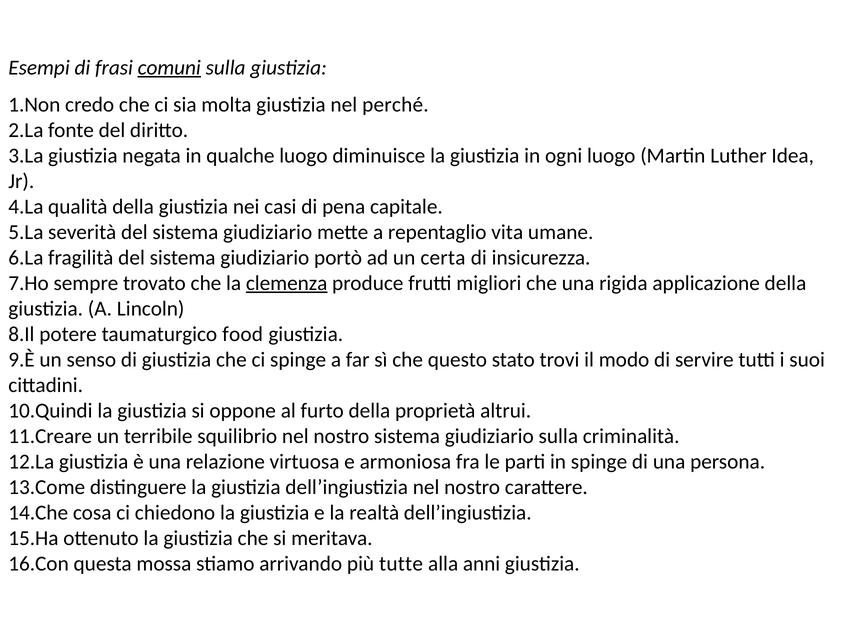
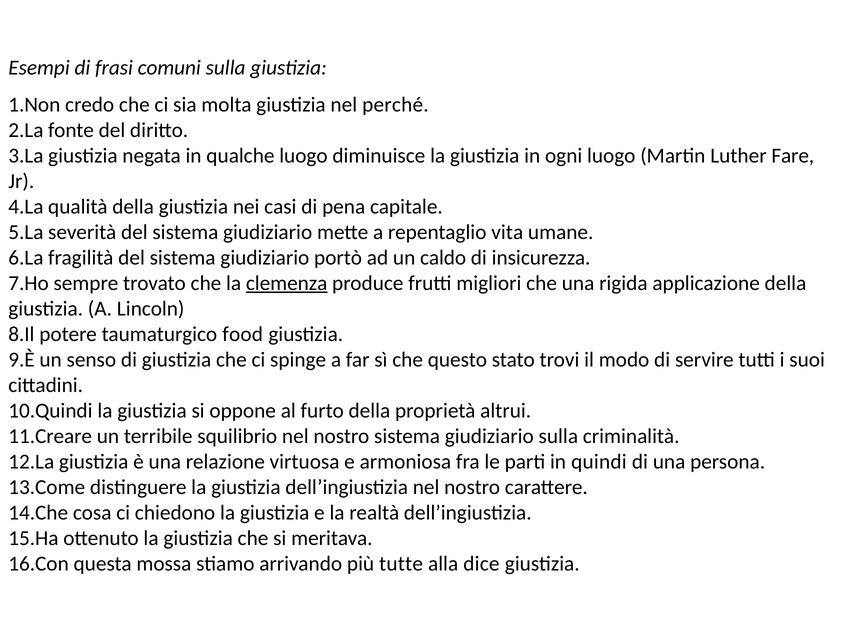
comuni underline: present -> none (169, 68)
Idea: Idea -> Fare (793, 156)
certa: certa -> caldo (443, 258)
in spinge: spinge -> quindi (599, 462)
anni: anni -> dice (481, 564)
